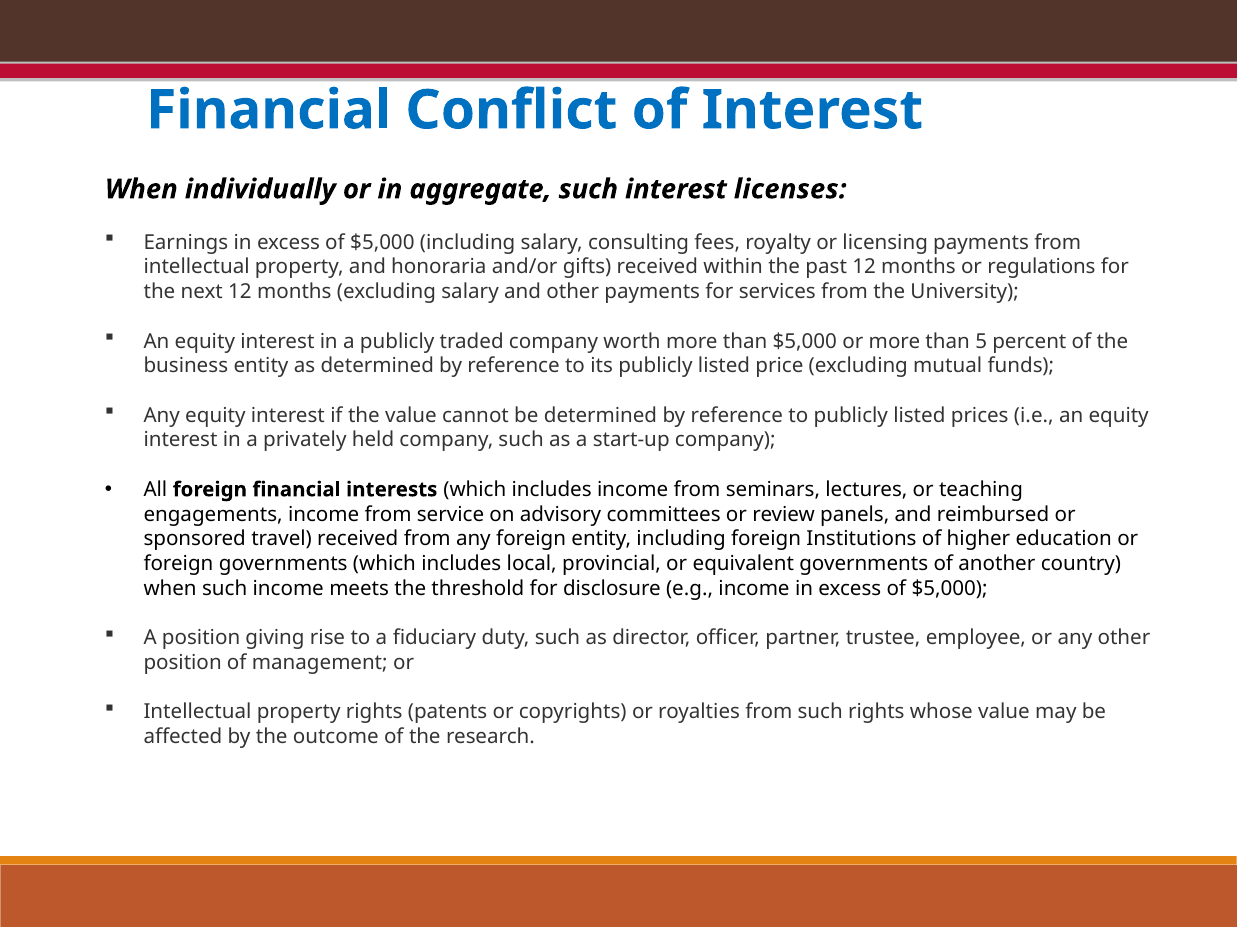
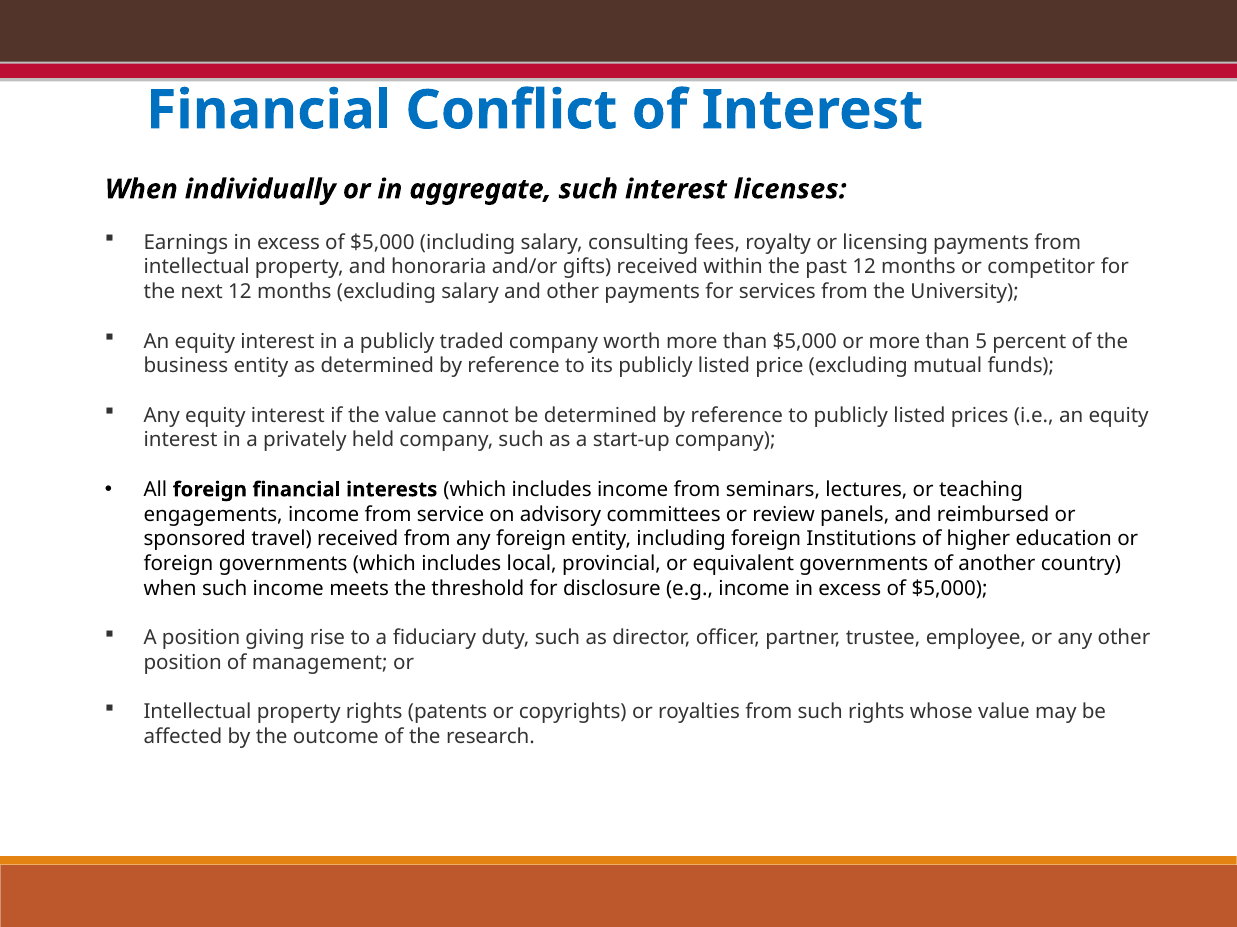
regulations: regulations -> competitor (1041, 267)
